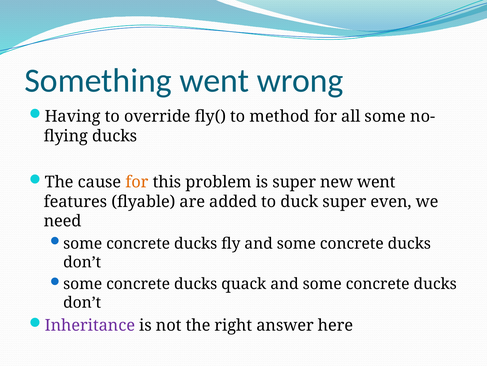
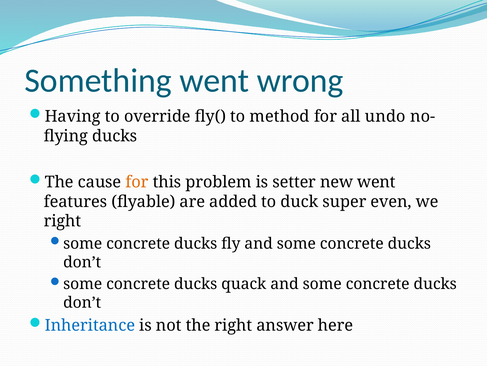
all some: some -> undo (385, 116)
is super: super -> setter (294, 182)
need: need -> right (63, 221)
Inheritance colour: purple -> blue (90, 325)
